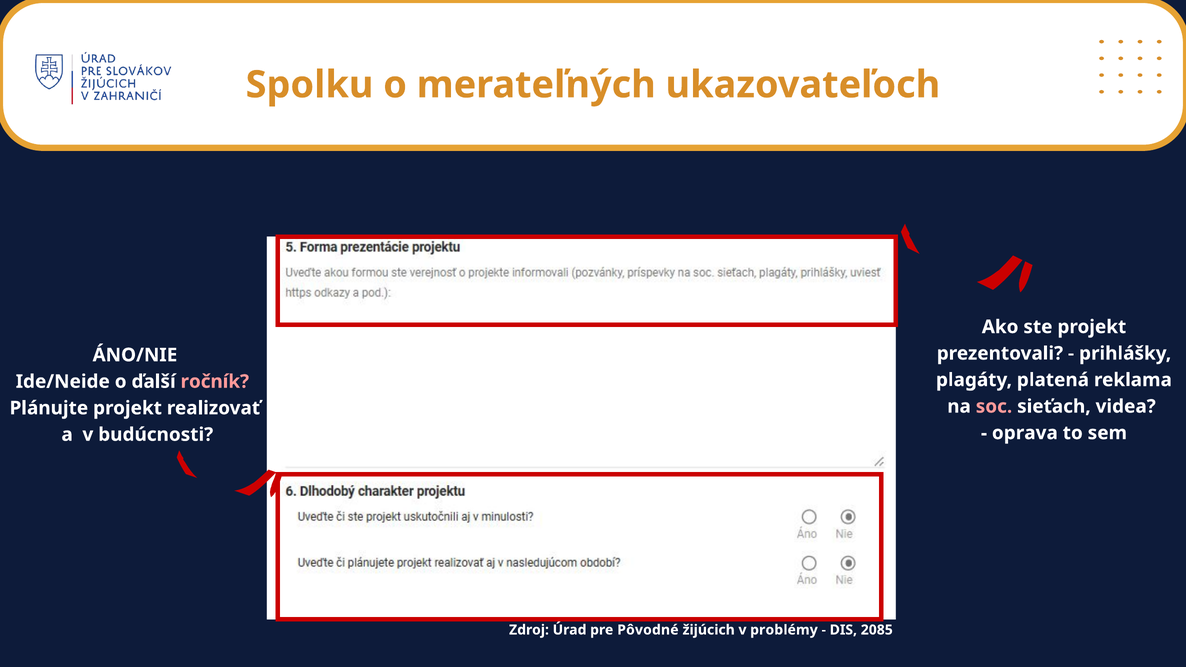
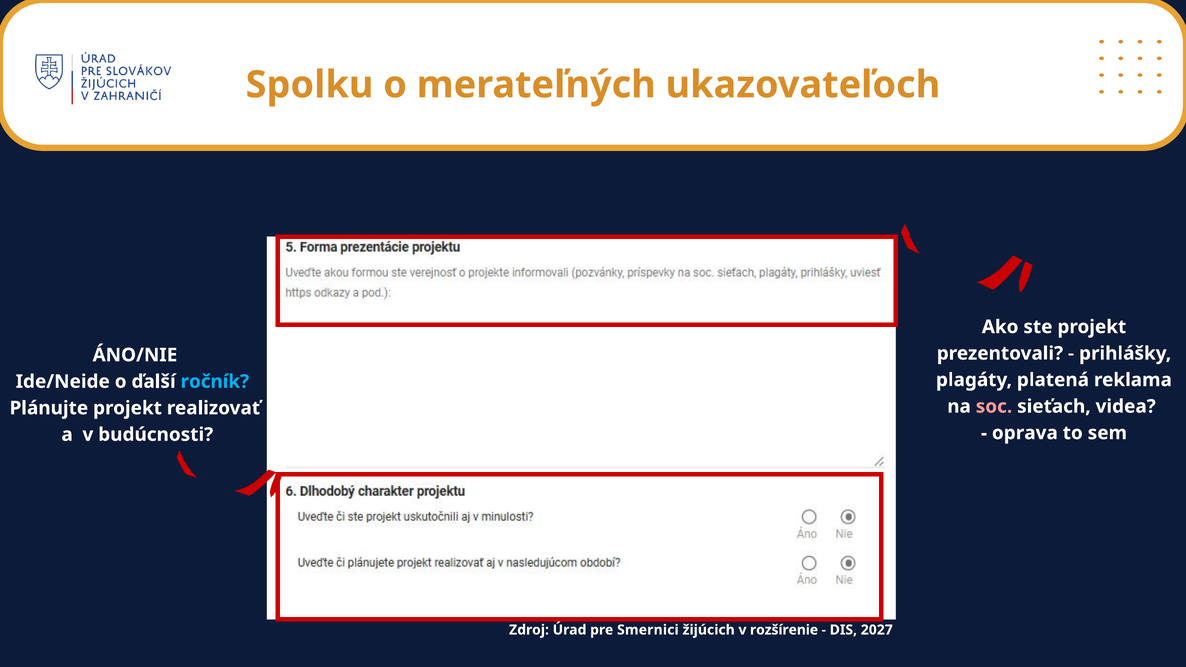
ročník colour: pink -> light blue (215, 382)
Pôvodné: Pôvodné -> Smernici (648, 630)
problémy: problémy -> rozšírenie (784, 630)
2085: 2085 -> 2027 (877, 630)
